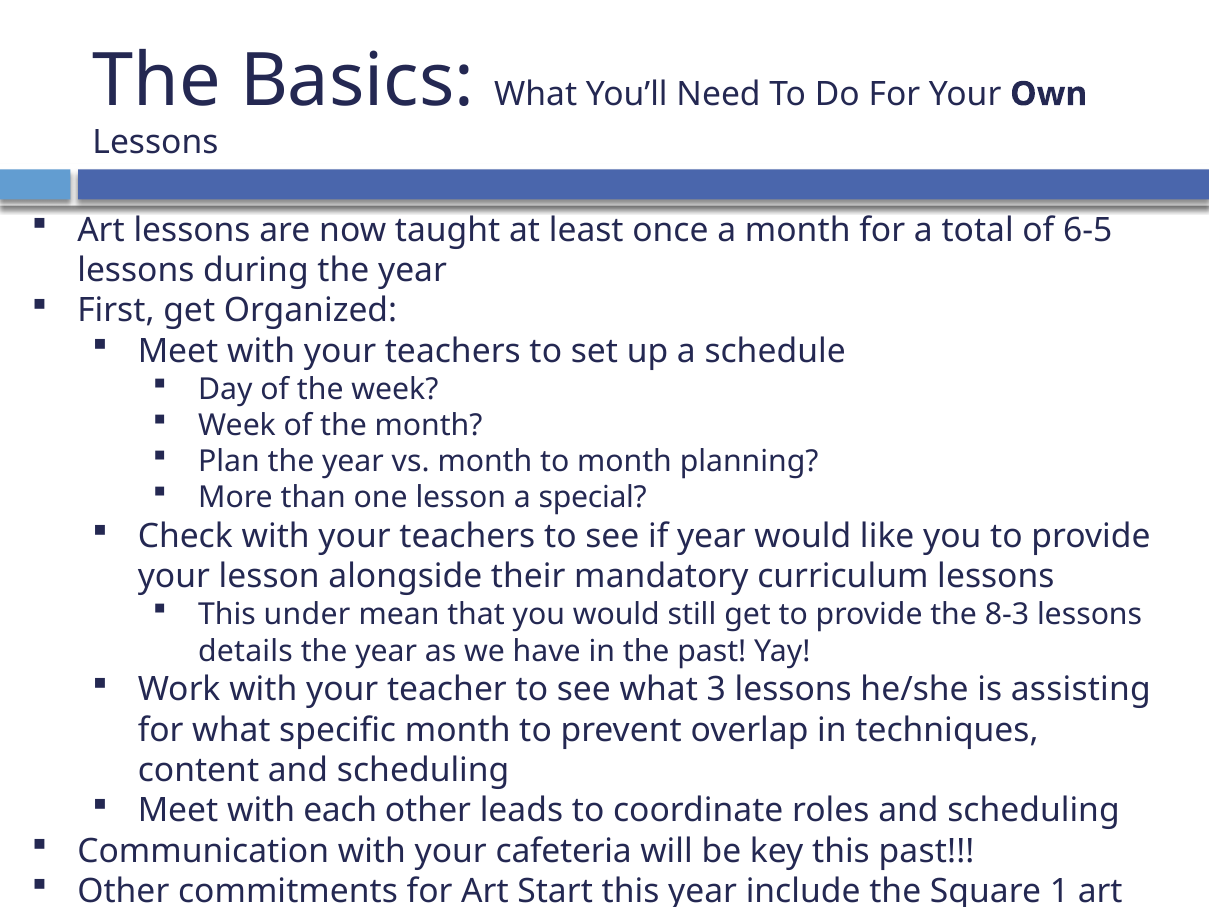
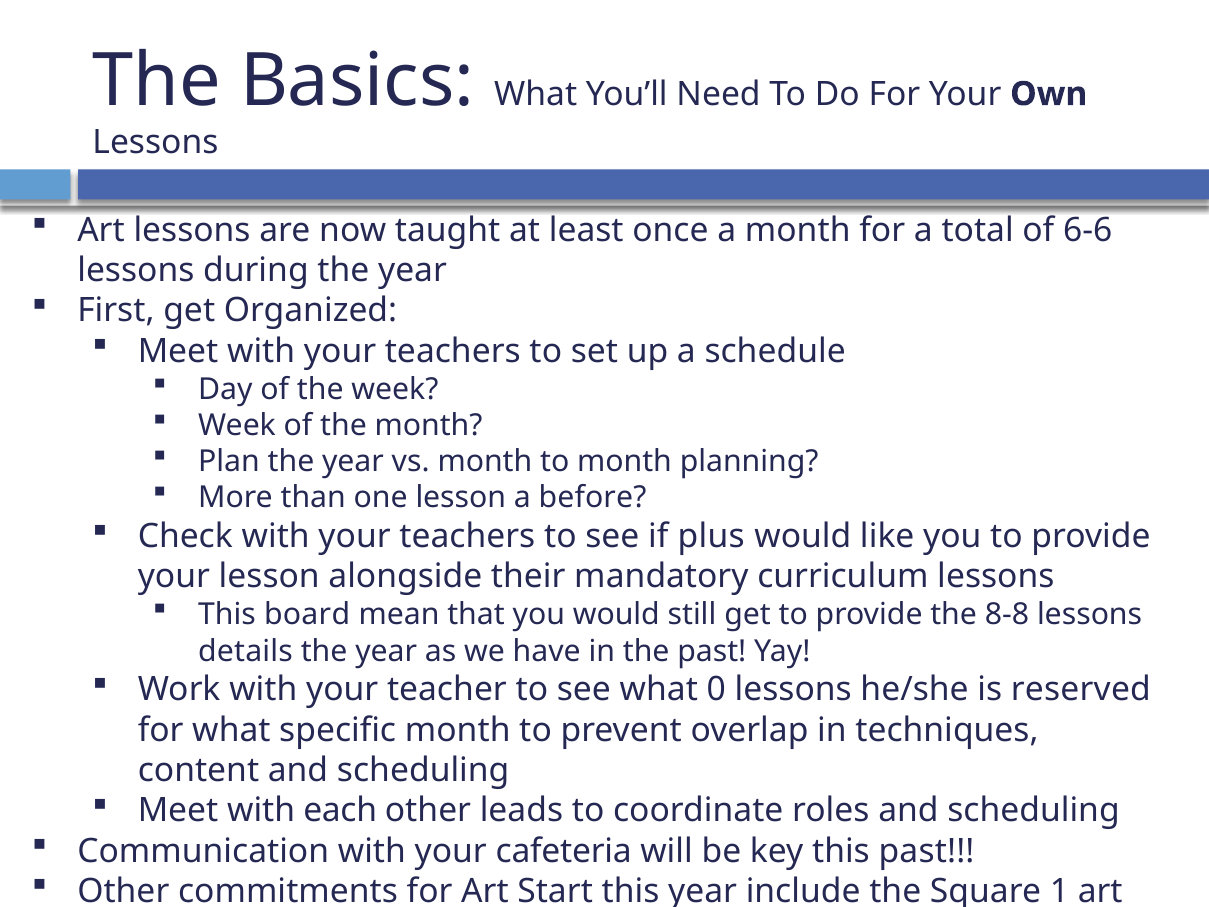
6-5: 6-5 -> 6-6 (1088, 230)
special: special -> before (593, 498)
if year: year -> plus (711, 536)
under: under -> board (307, 615)
8-3: 8-3 -> 8-8 (1007, 615)
3: 3 -> 0 (716, 689)
assisting: assisting -> reserved (1081, 689)
